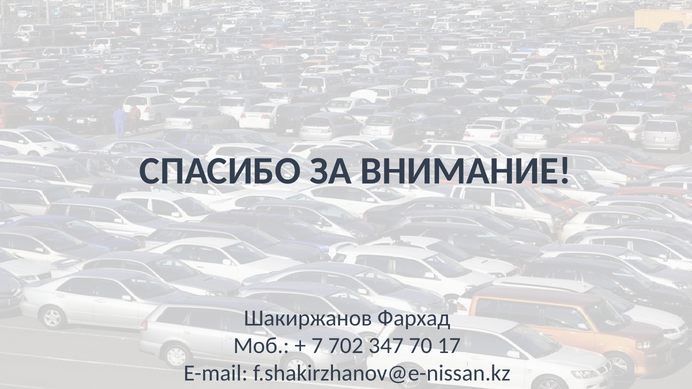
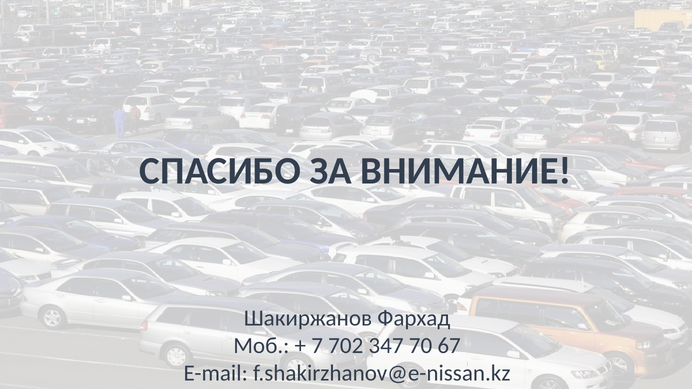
17: 17 -> 67 (449, 346)
